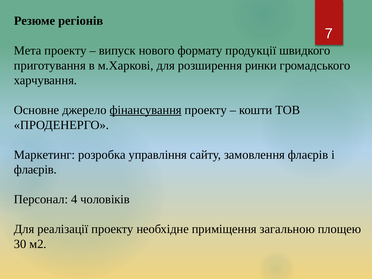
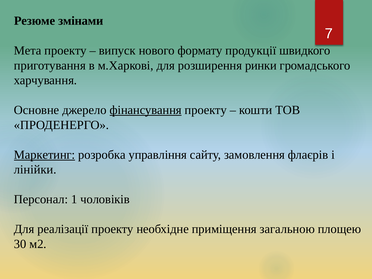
регіонів: регіонів -> змінами (81, 21)
Маркетинг underline: none -> present (45, 155)
флаєрів: флаєрів -> лінійки (35, 170)
4: 4 -> 1 (74, 199)
